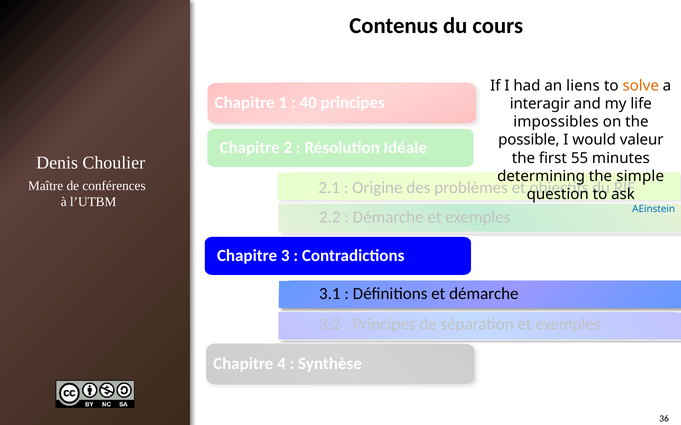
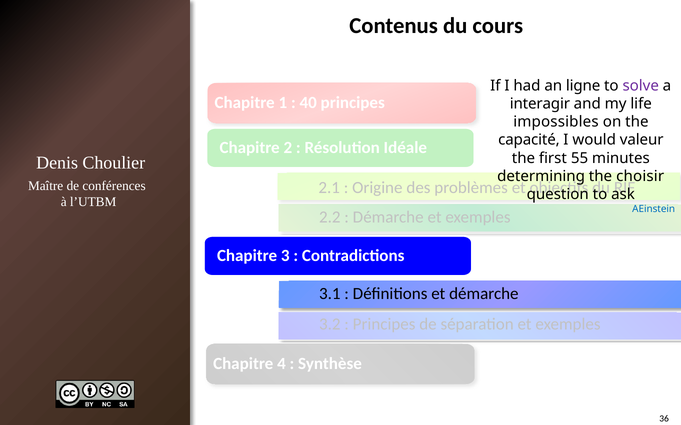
liens: liens -> ligne (583, 86)
solve colour: orange -> purple (641, 86)
possible: possible -> capacité (529, 140)
simple: simple -> choisir (640, 177)
